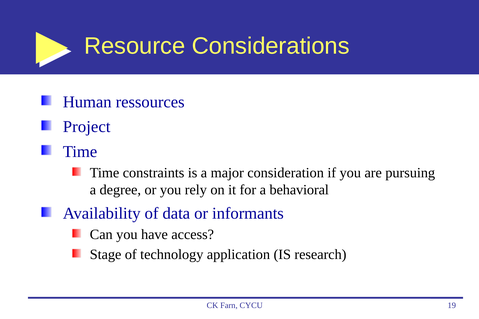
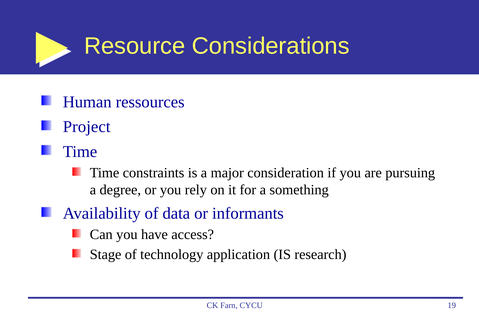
behavioral: behavioral -> something (299, 190)
